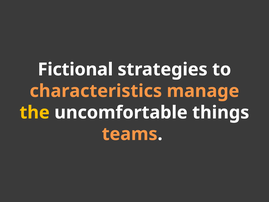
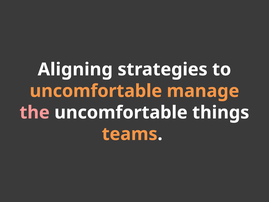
Fictional: Fictional -> Aligning (75, 69)
characteristics: characteristics -> uncomfortable (96, 91)
the colour: yellow -> pink (35, 112)
